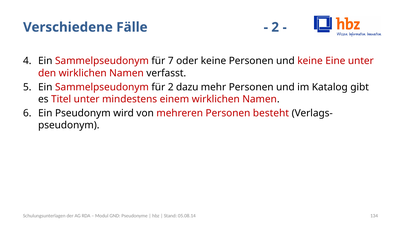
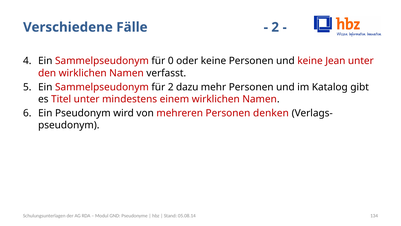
7: 7 -> 0 (171, 61)
Eine: Eine -> Jean (335, 61)
besteht: besteht -> denken (271, 113)
